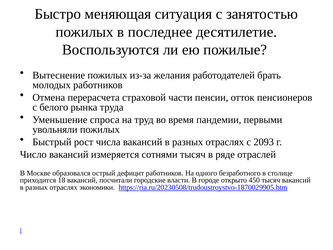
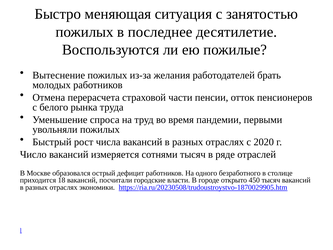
2093: 2093 -> 2020 (264, 142)
